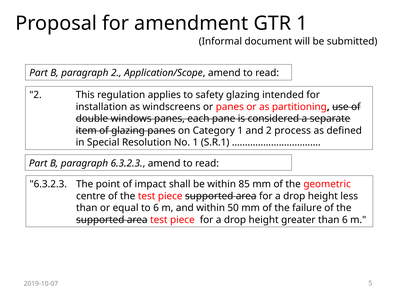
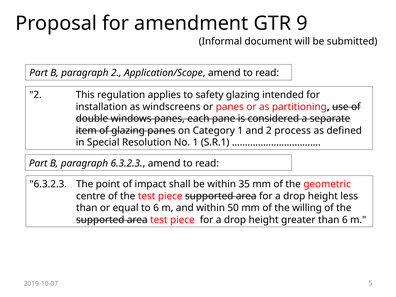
GTR 1: 1 -> 9 (302, 23)
85: 85 -> 35 (244, 184)
failure: failure -> willing (307, 208)
